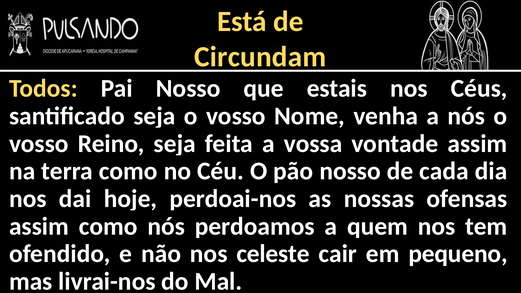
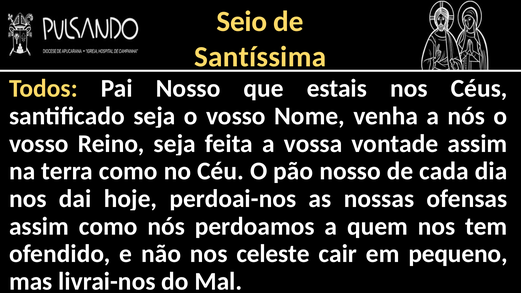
Está: Está -> Seio (242, 22)
Circundam: Circundam -> Santíssima (260, 57)
